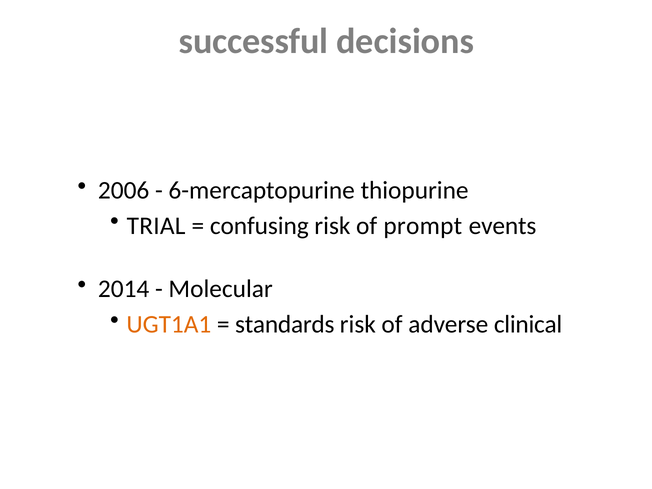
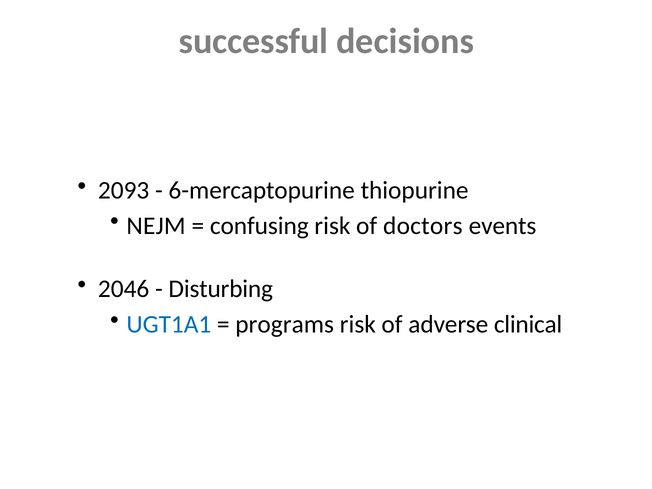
2006: 2006 -> 2093 (124, 190)
TRIAL: TRIAL -> NEJM (156, 226)
prompt: prompt -> doctors (423, 226)
2014: 2014 -> 2046 (124, 289)
Molecular: Molecular -> Disturbing (221, 289)
UGT1A1 colour: orange -> blue (169, 324)
standards: standards -> programs (285, 324)
